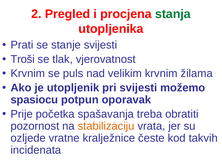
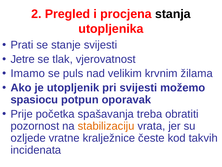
stanja colour: green -> black (173, 14)
Troši: Troši -> Jetre (23, 59)
Krvnim: Krvnim -> Imamo (28, 73)
